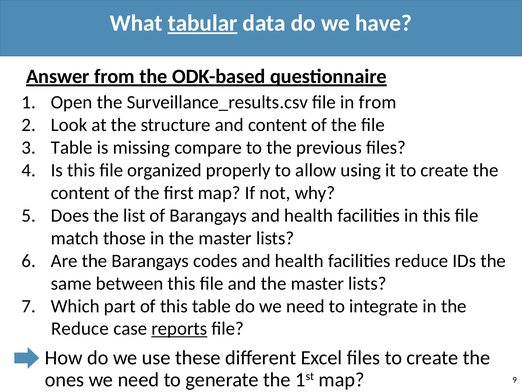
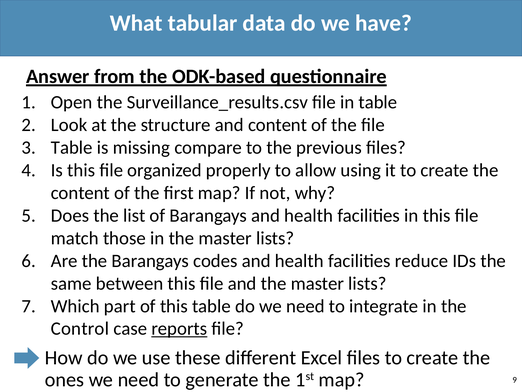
tabular underline: present -> none (203, 23)
in from: from -> table (378, 102)
Reduce: Reduce -> Control (80, 328)
